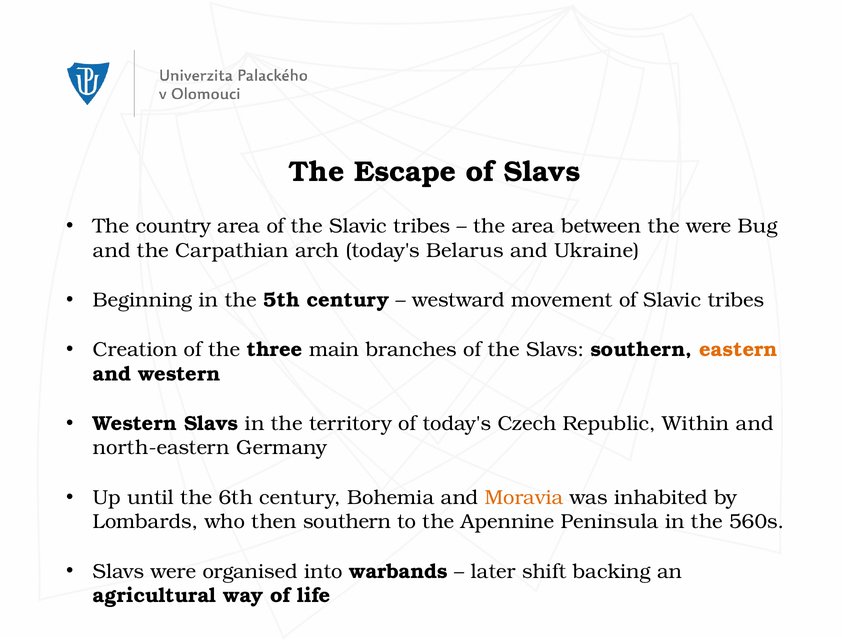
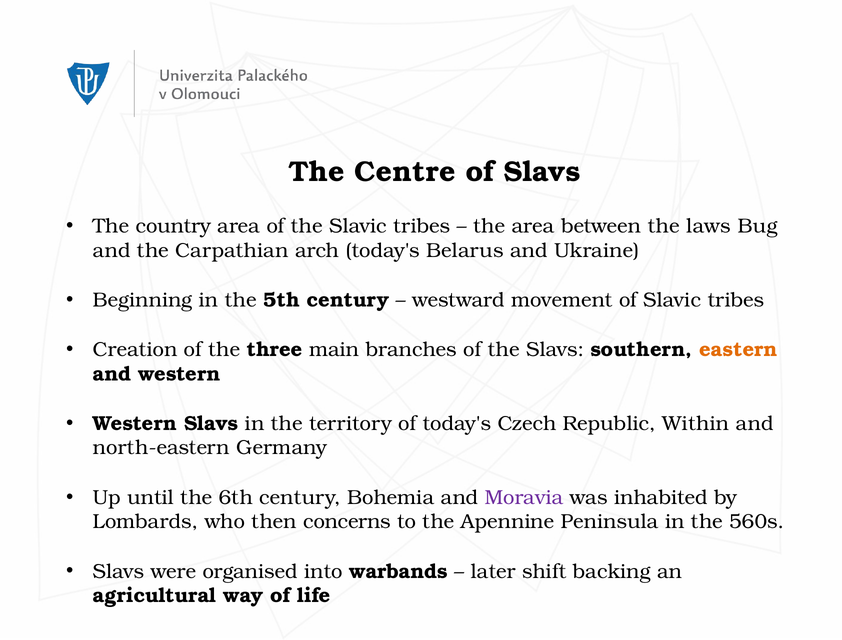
Escape: Escape -> Centre (405, 172)
the were: were -> laws (709, 226)
Moravia colour: orange -> purple (524, 497)
then southern: southern -> concerns (347, 522)
